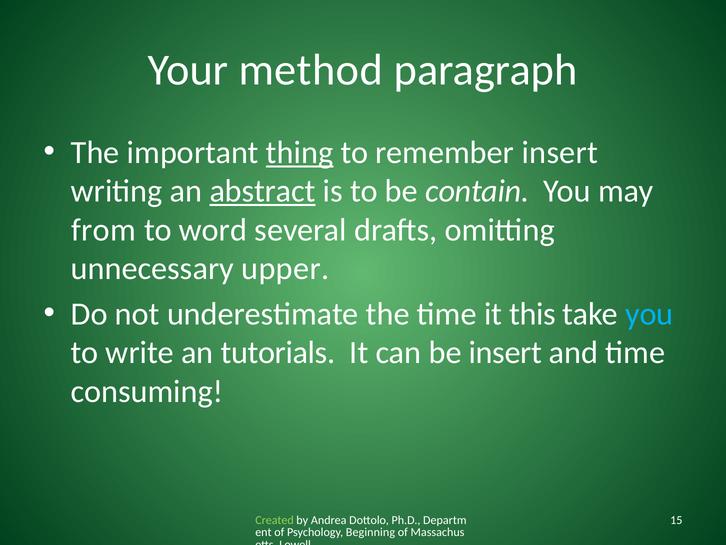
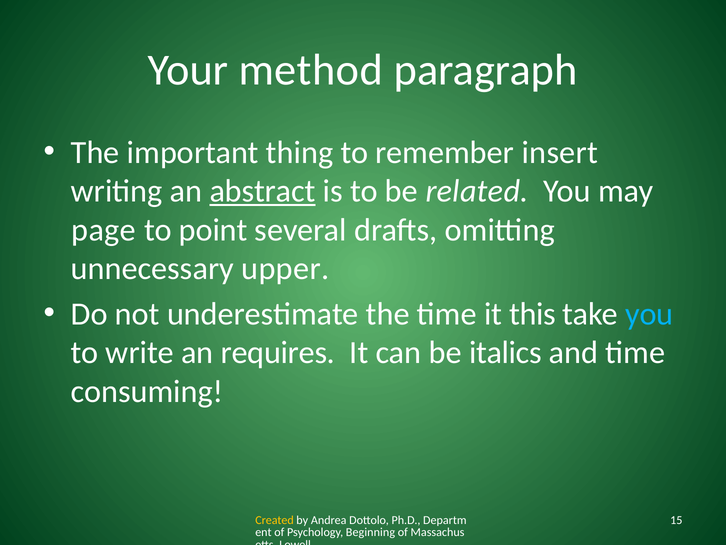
thing underline: present -> none (300, 152)
contain: contain -> related (477, 191)
from: from -> page (104, 230)
word: word -> point (213, 230)
tutorials: tutorials -> requires (278, 352)
be insert: insert -> italics (505, 352)
Created colour: light green -> yellow (275, 520)
